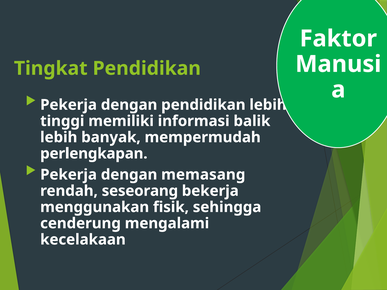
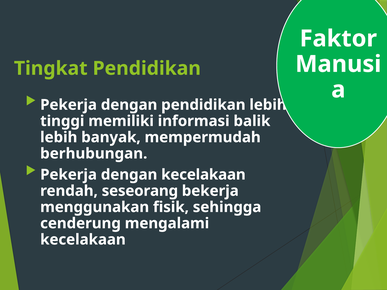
perlengkapan: perlengkapan -> berhubungan (94, 154)
dengan memasang: memasang -> kecelakaan (203, 175)
